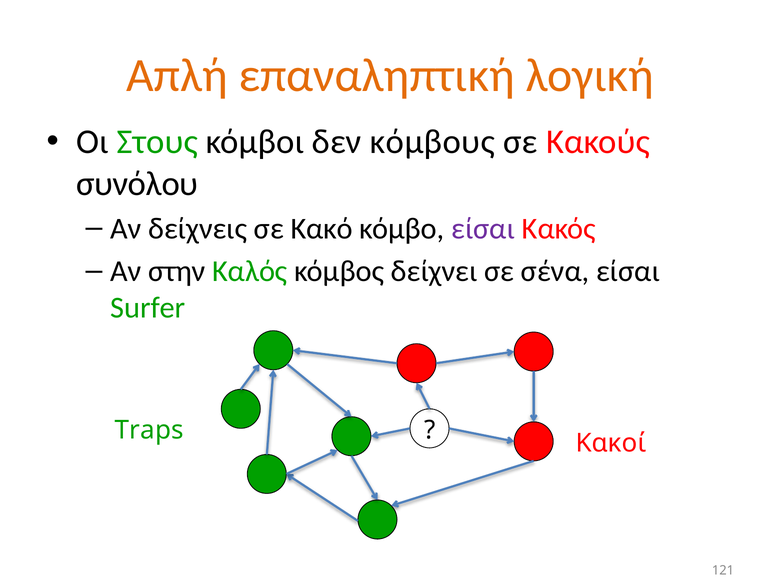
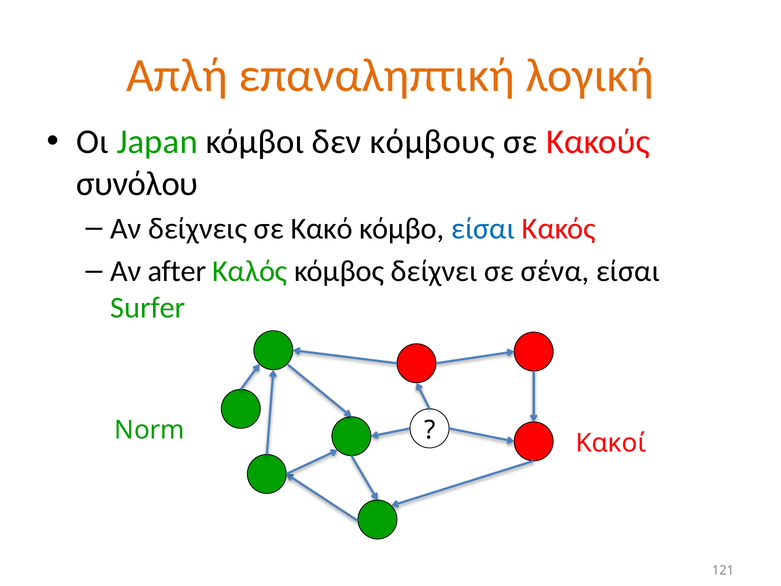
Στους: Στους -> Japan (157, 142)
είσαι colour: purple -> blue (483, 228)
στην: στην -> after (177, 271)
Traps: Traps -> Norm (149, 430)
